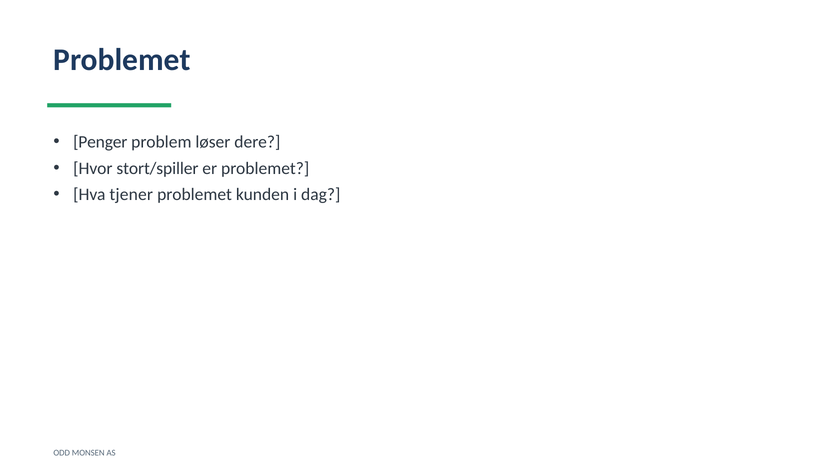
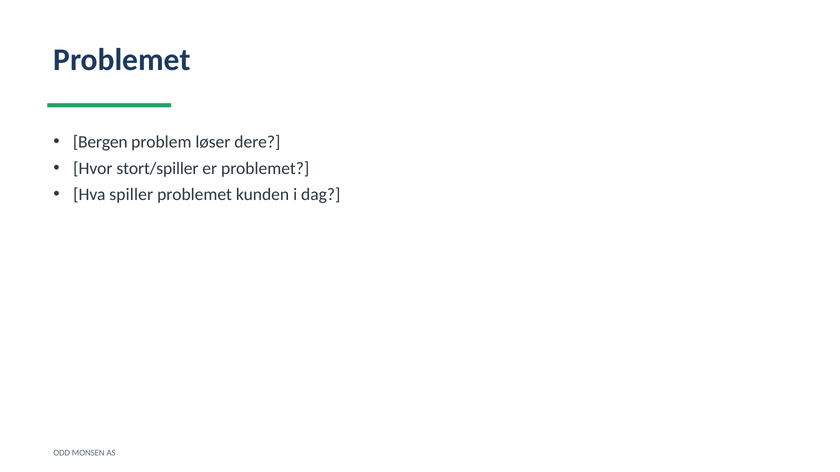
Penger: Penger -> Bergen (100, 142)
tjener: tjener -> spiller (131, 195)
